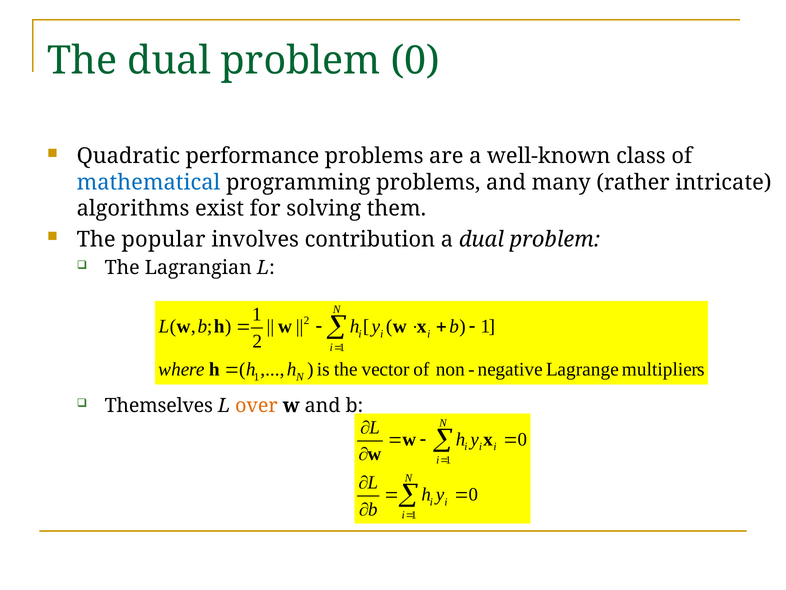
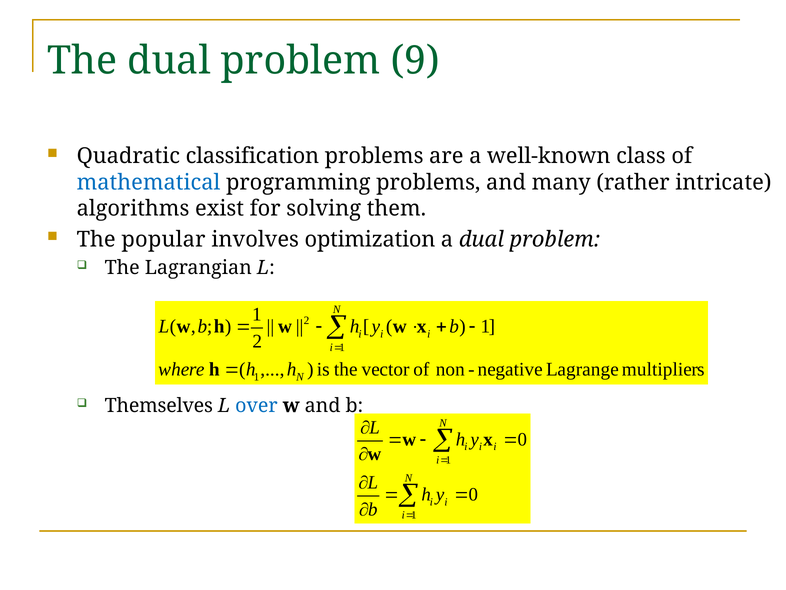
problem 0: 0 -> 9 (415, 61)
performance: performance -> classification (252, 156)
contribution: contribution -> optimization (370, 239)
over colour: orange -> blue (256, 405)
